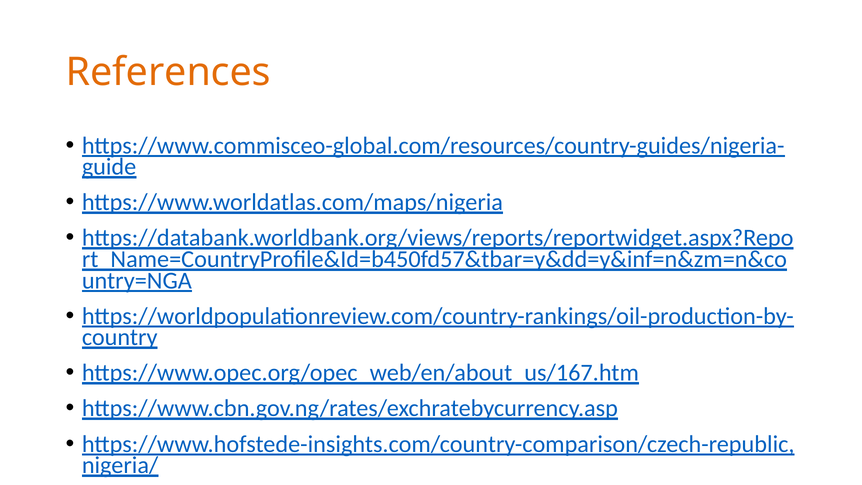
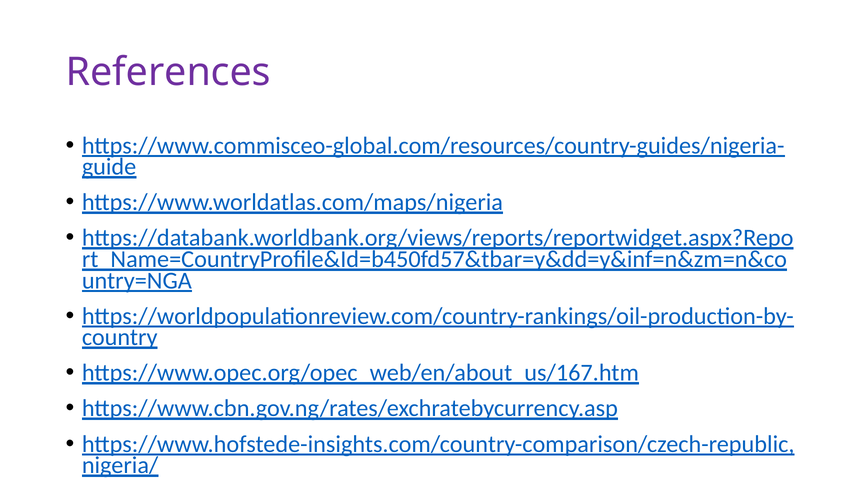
References colour: orange -> purple (168, 72)
